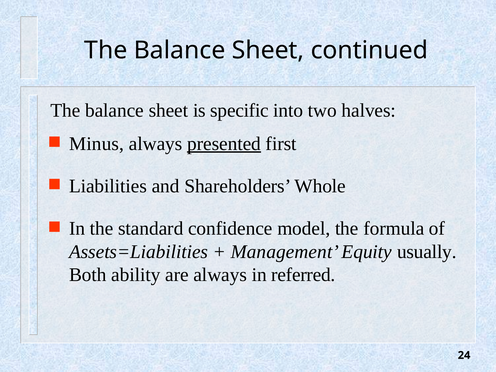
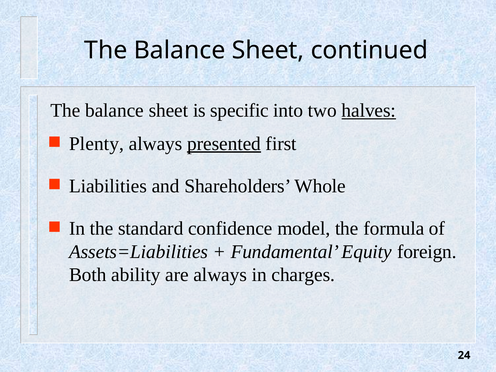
halves underline: none -> present (369, 110)
Minus: Minus -> Plenty (97, 144)
Management: Management -> Fundamental (285, 252)
usually: usually -> foreign (427, 252)
referred: referred -> charges (303, 275)
